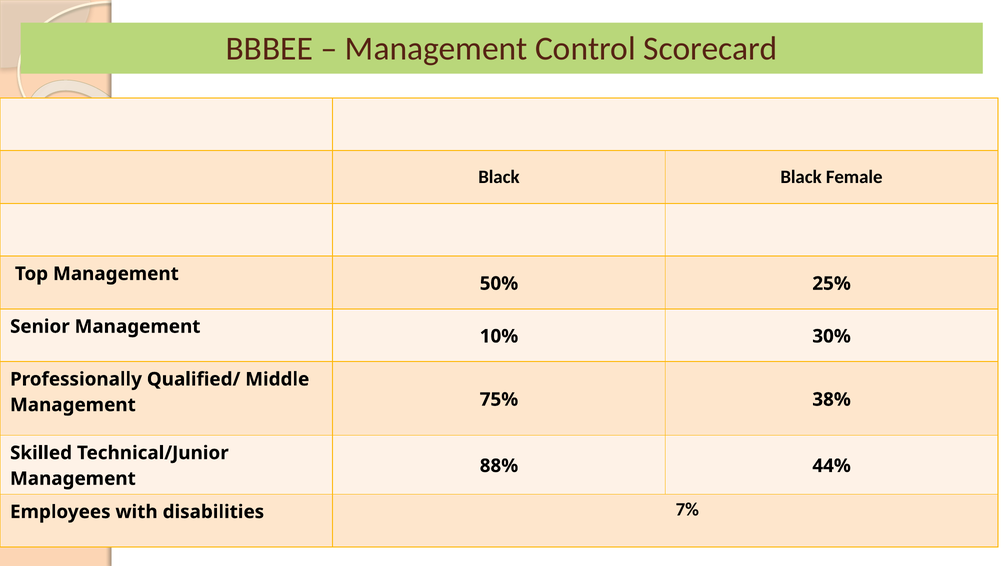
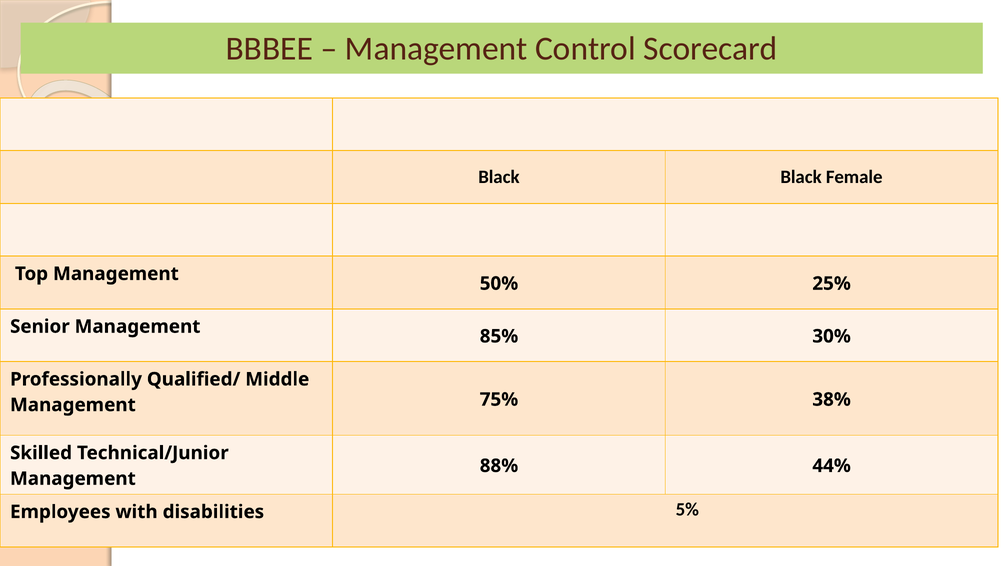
10%: 10% -> 85% (499, 336)
7%: 7% -> 5% (687, 510)
